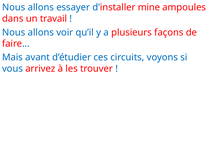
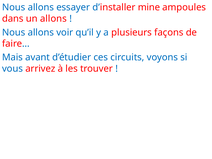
un travail: travail -> allons (53, 19)
